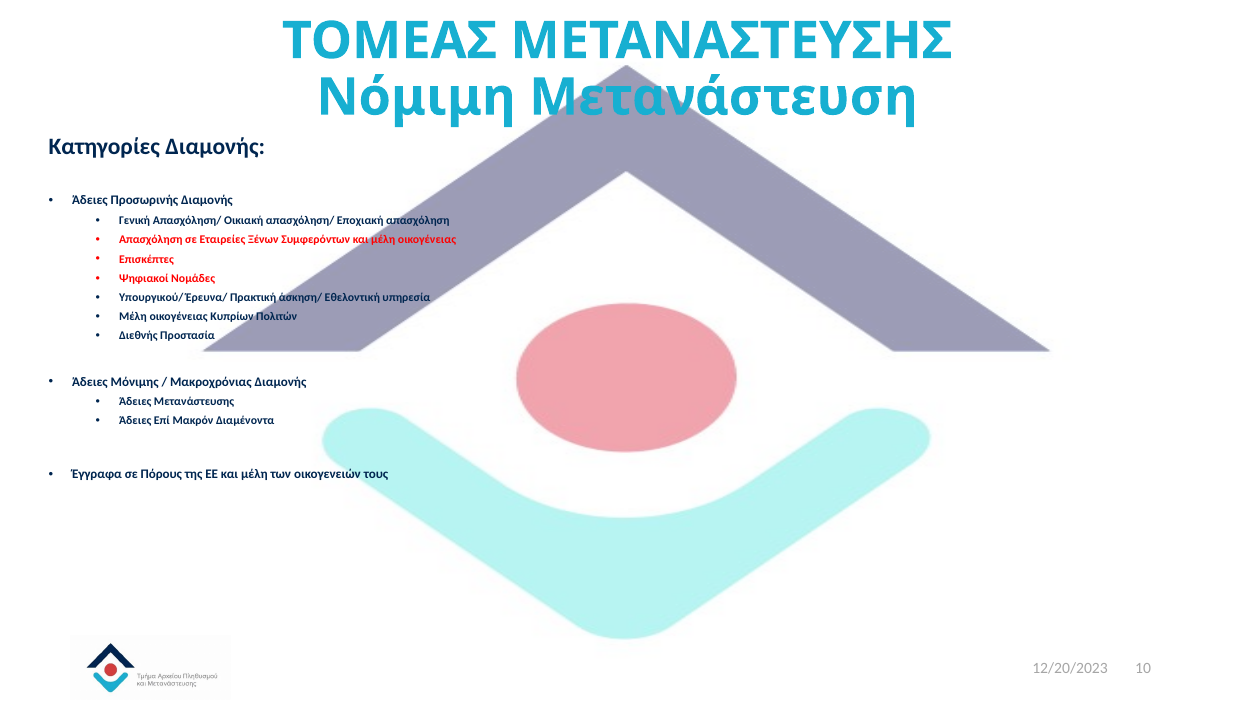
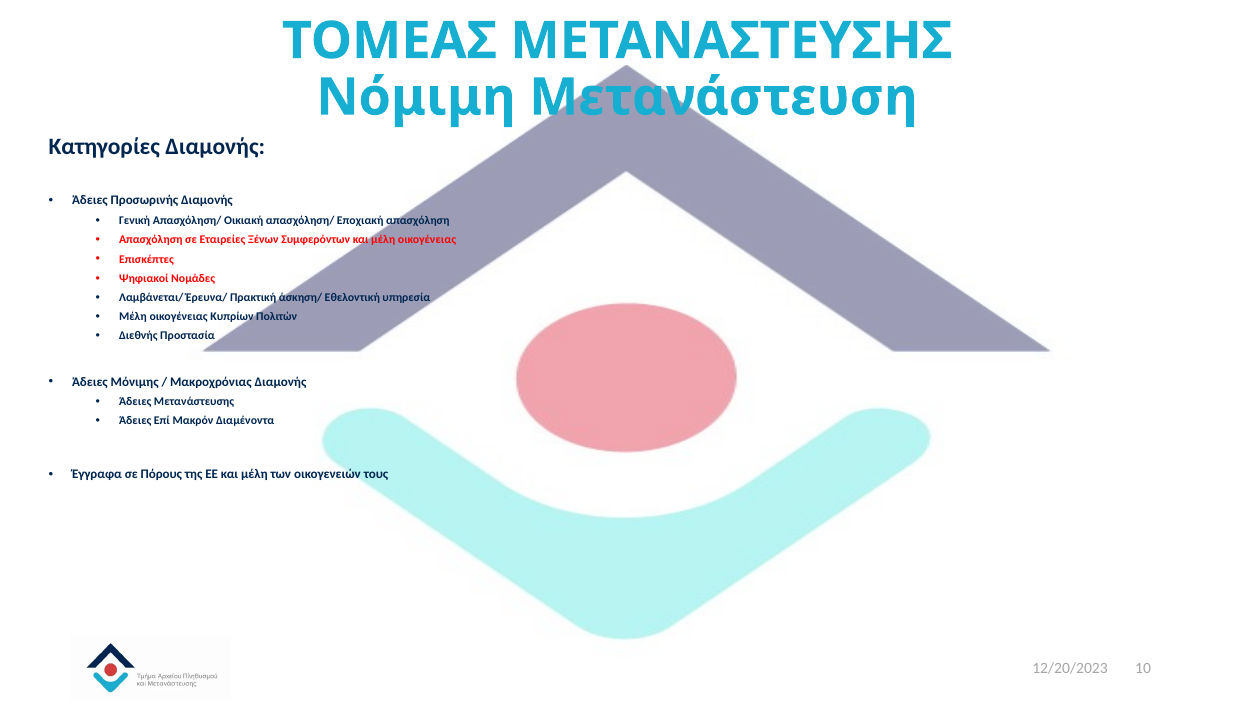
Υπουργικού/: Υπουργικού/ -> Λαμβάνεται/ (151, 298)
